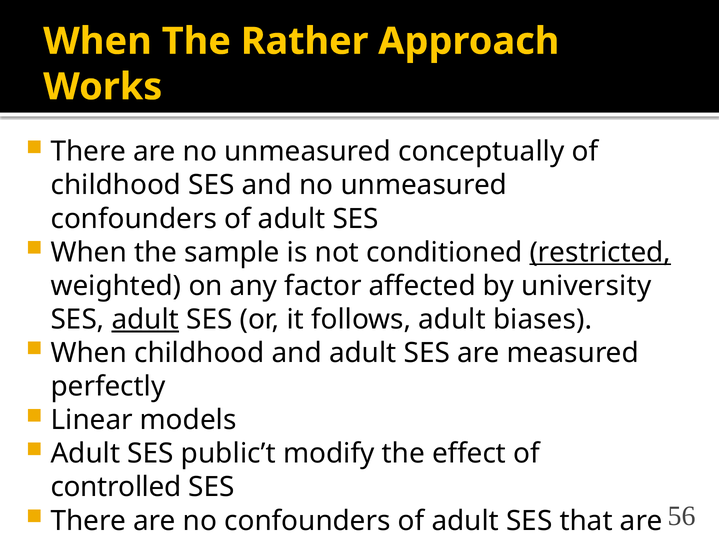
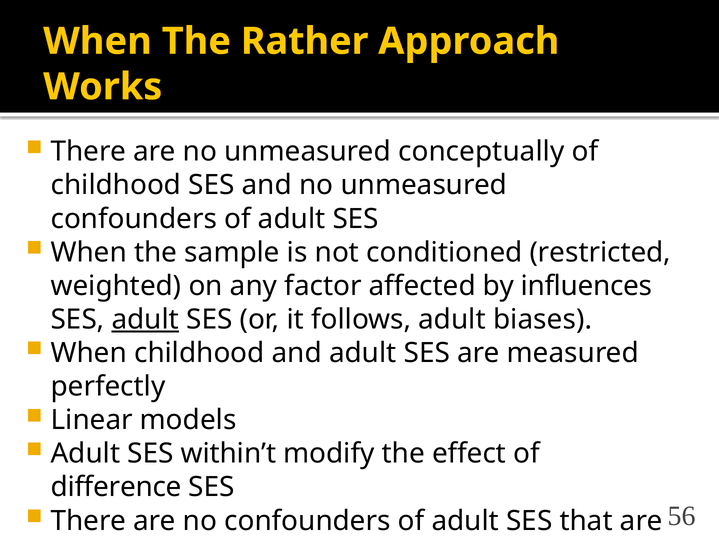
restricted underline: present -> none (600, 252)
university: university -> influences (587, 286)
public’t: public’t -> within’t (228, 454)
controlled: controlled -> difference (116, 487)
